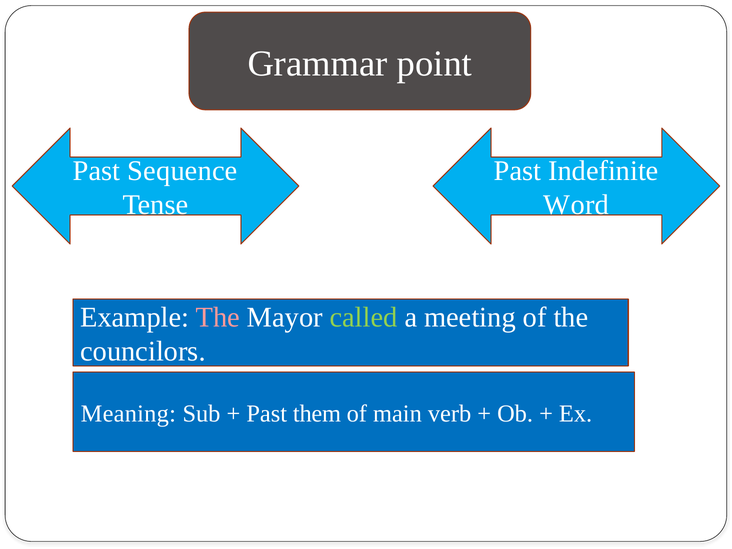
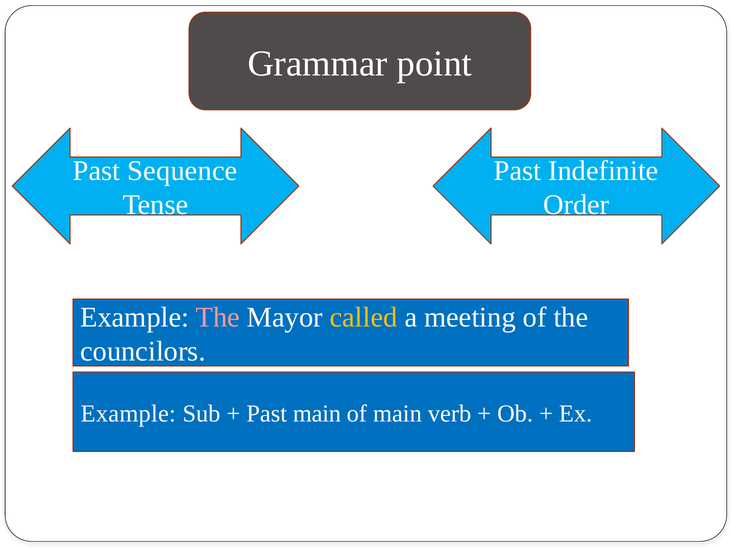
Word: Word -> Order (576, 205)
called colour: light green -> yellow (364, 317)
Meaning: Meaning -> Example (128, 413)
Past them: them -> main (317, 413)
